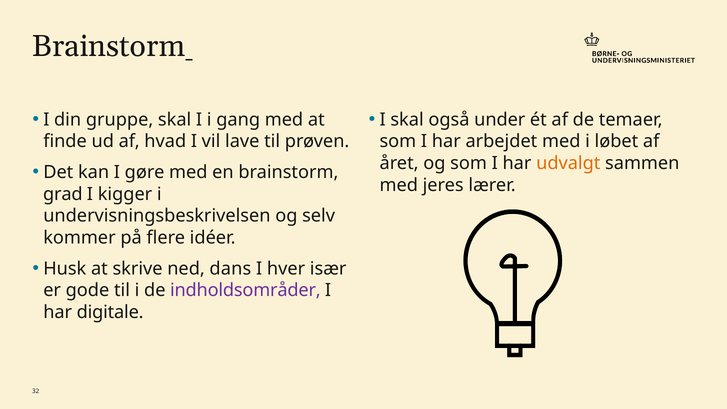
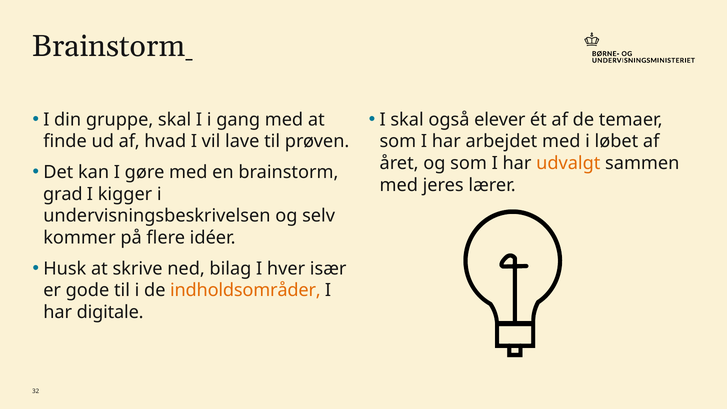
under: under -> elever (500, 120)
dans: dans -> bilag (230, 269)
indholdsområder colour: purple -> orange (245, 290)
